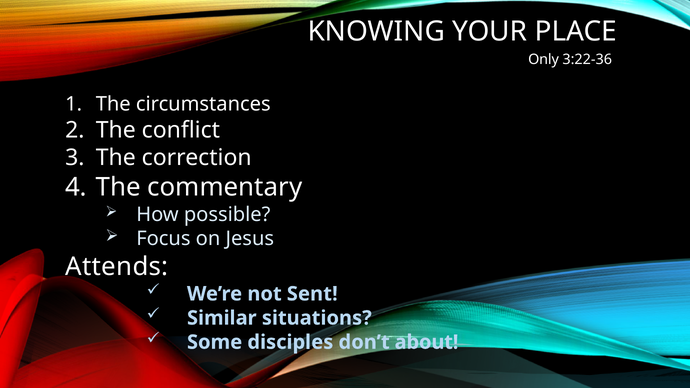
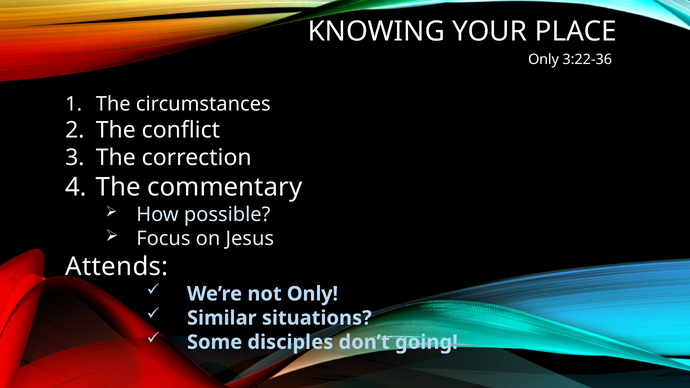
not Sent: Sent -> Only (312, 294)
about: about -> going (426, 342)
